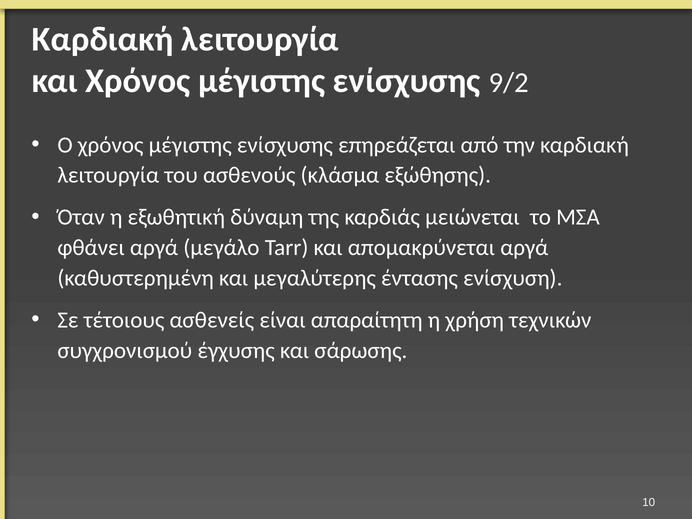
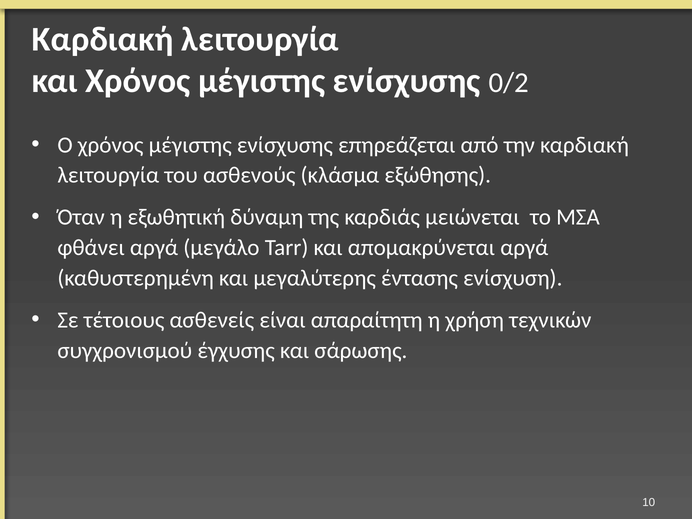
9/2: 9/2 -> 0/2 (509, 83)
